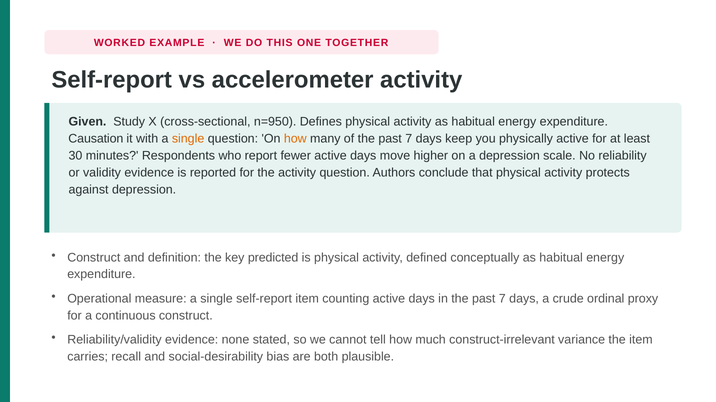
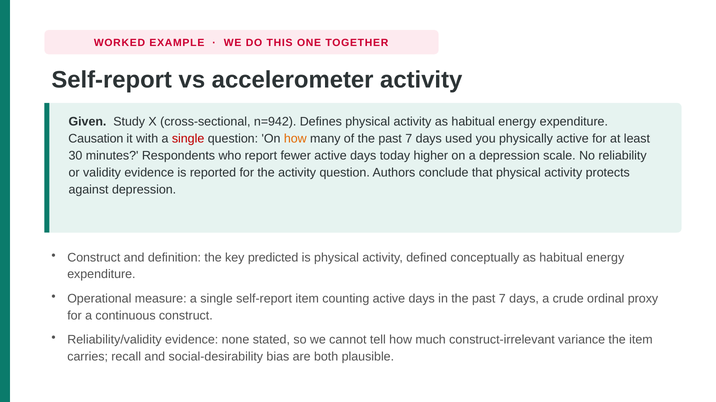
n=950: n=950 -> n=942 (275, 122)
single colour: orange -> red (188, 139)
keep: keep -> used (459, 139)
move: move -> today (395, 156)
